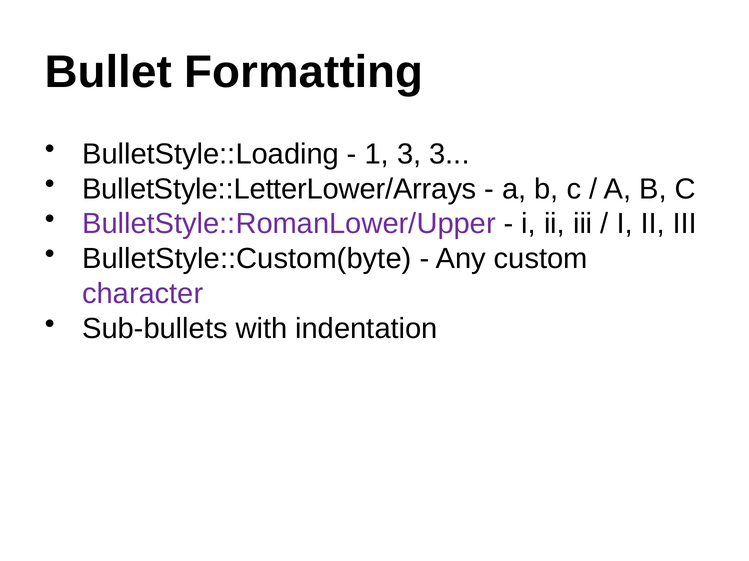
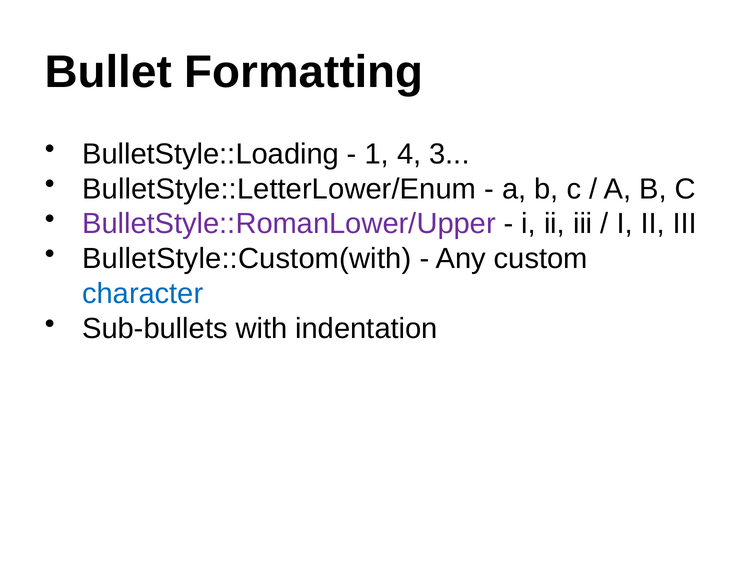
1 3: 3 -> 4 (409, 154)
BulletStyle::LetterLower/Arrays: BulletStyle::LetterLower/Arrays -> BulletStyle::LetterLower/Enum (279, 189)
BulletStyle::Custom(byte: BulletStyle::Custom(byte -> BulletStyle::Custom(with (247, 259)
character colour: purple -> blue (143, 294)
